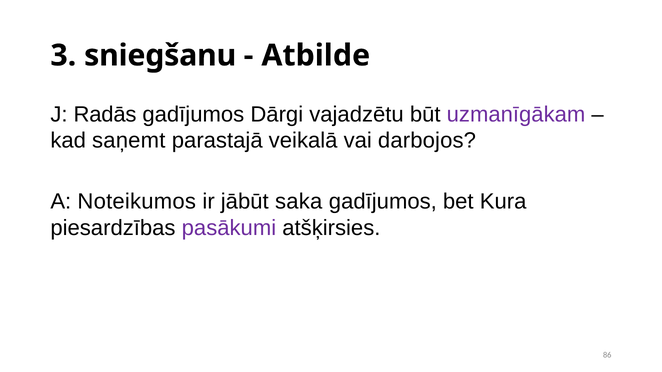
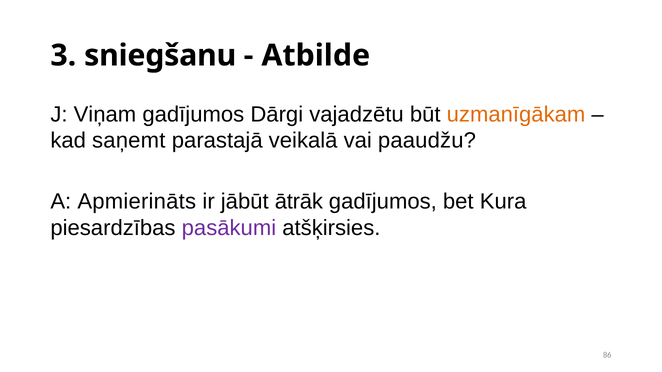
Radās: Radās -> Viņam (105, 114)
uzmanīgākam colour: purple -> orange (516, 114)
darbojos: darbojos -> paaudžu (427, 141)
Noteikumos: Noteikumos -> Apmierināts (137, 202)
saka: saka -> ātrāk (299, 202)
